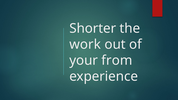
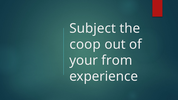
Shorter: Shorter -> Subject (93, 28)
work: work -> coop (85, 44)
